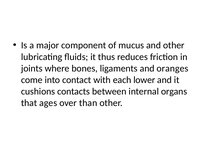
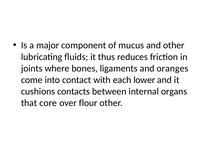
ages: ages -> core (48, 103)
than: than -> flour (88, 103)
